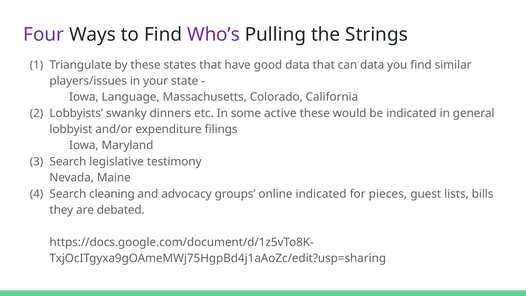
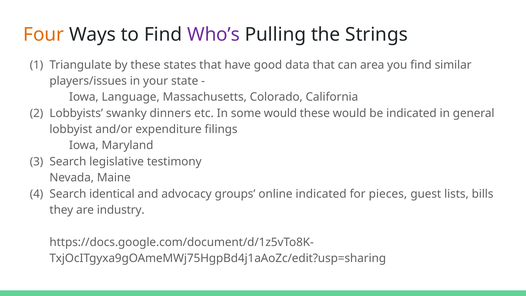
Four colour: purple -> orange (44, 35)
can data: data -> area (372, 65)
some active: active -> would (280, 113)
cleaning: cleaning -> identical (112, 194)
debated: debated -> industry (121, 210)
